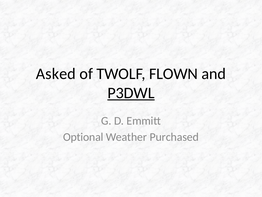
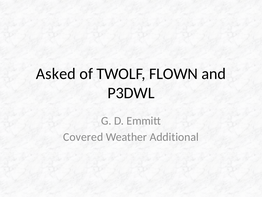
P3DWL underline: present -> none (131, 93)
Optional: Optional -> Covered (83, 137)
Purchased: Purchased -> Additional (174, 137)
